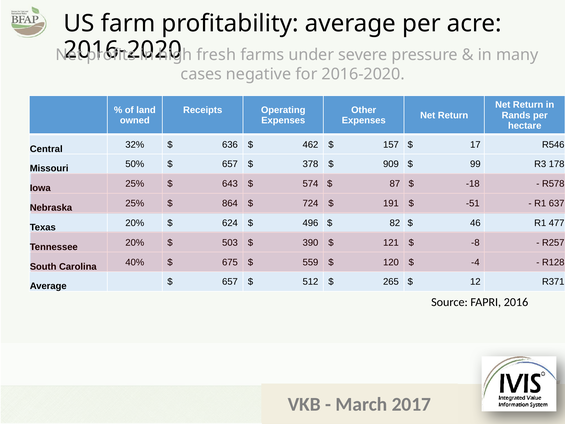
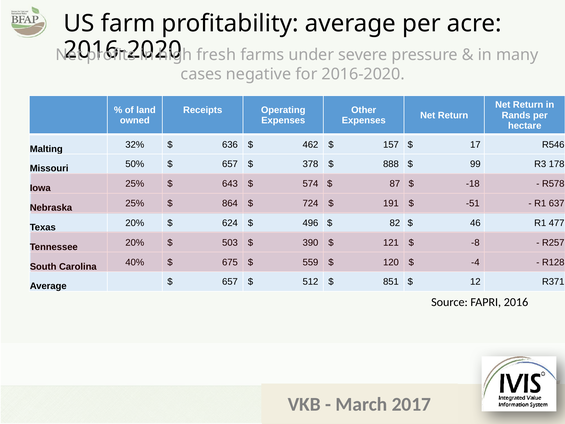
Central: Central -> Malting (46, 149)
909: 909 -> 888 (391, 164)
265: 265 -> 851 (391, 282)
